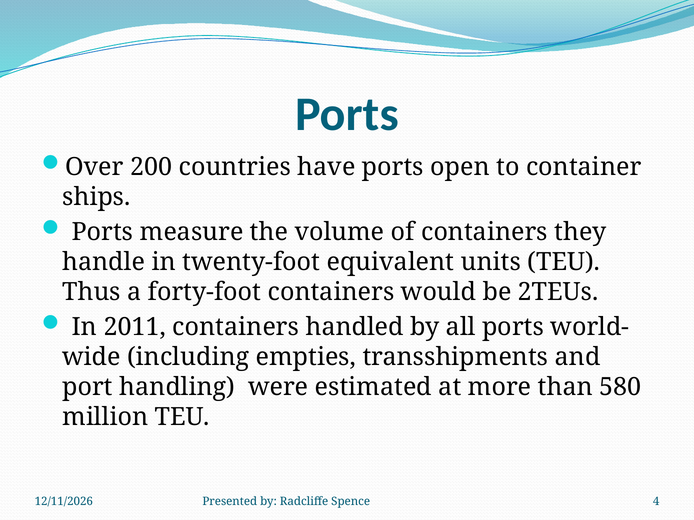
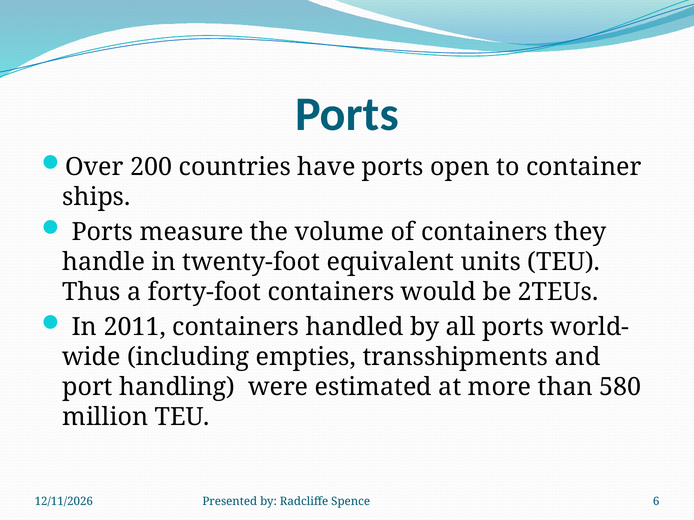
4: 4 -> 6 (656, 502)
